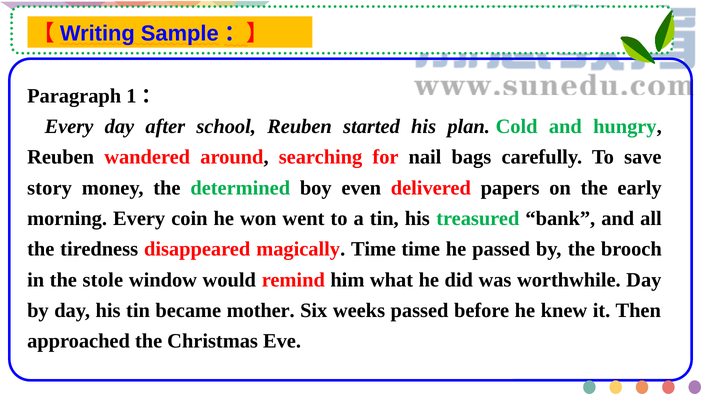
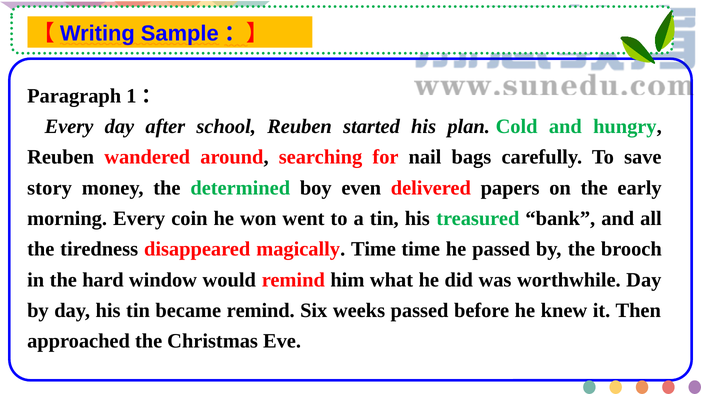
stole: stole -> hard (103, 280)
became mother: mother -> remind (261, 311)
